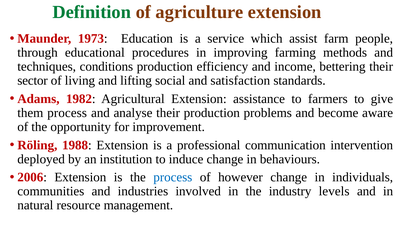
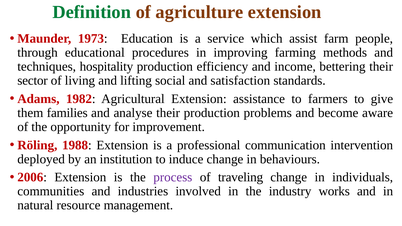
conditions: conditions -> hospitality (106, 67)
them process: process -> families (67, 113)
process colour: blue -> purple (173, 177)
however: however -> traveling (241, 177)
levels: levels -> works (334, 191)
